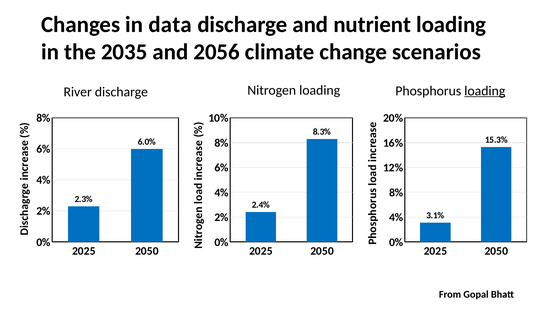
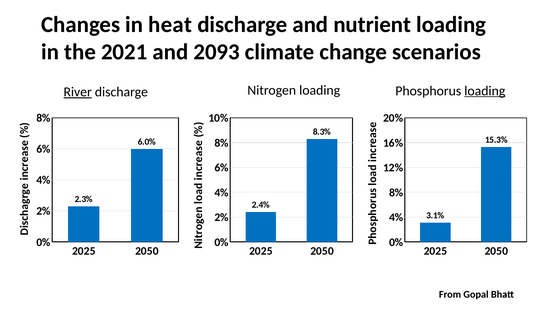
data: data -> heat (170, 24)
2035: 2035 -> 2021 (124, 52)
2056: 2056 -> 2093 (217, 52)
River underline: none -> present (78, 92)
